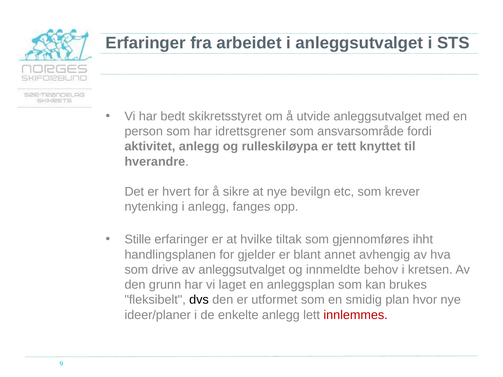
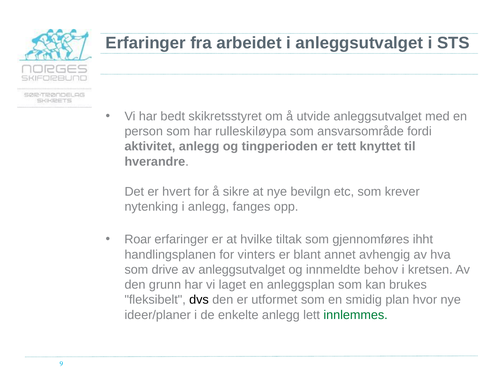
idrettsgrener: idrettsgrener -> rulleskiløypa (251, 131)
rulleskiløypa: rulleskiløypa -> tingperioden (280, 147)
Stille: Stille -> Roar (138, 240)
gjelder: gjelder -> vinters (256, 255)
innlemmes colour: red -> green (356, 315)
